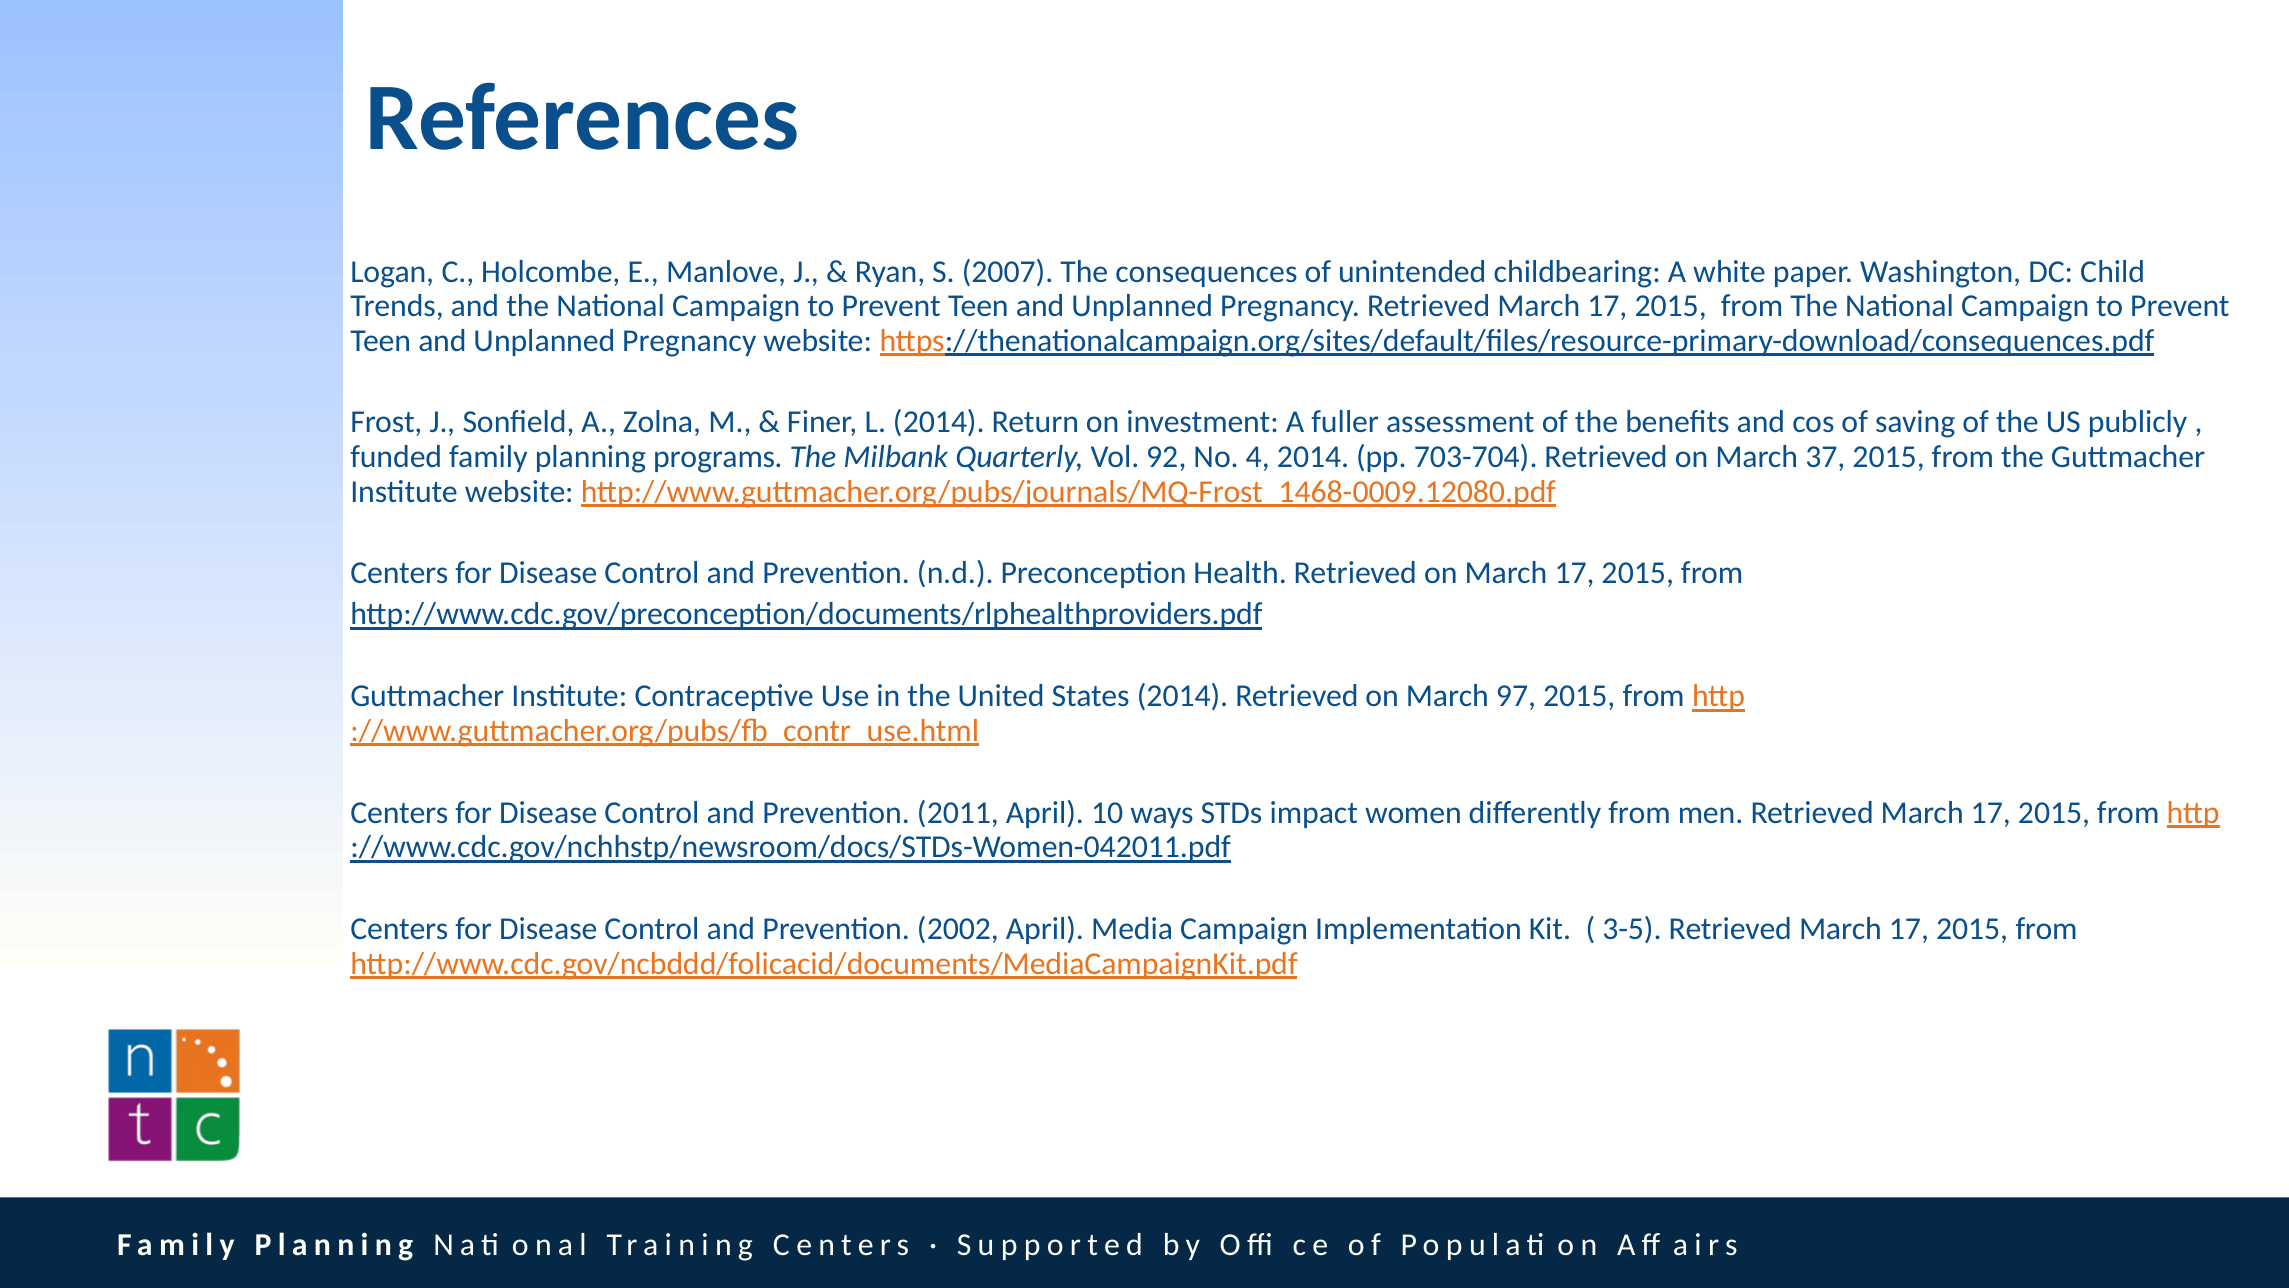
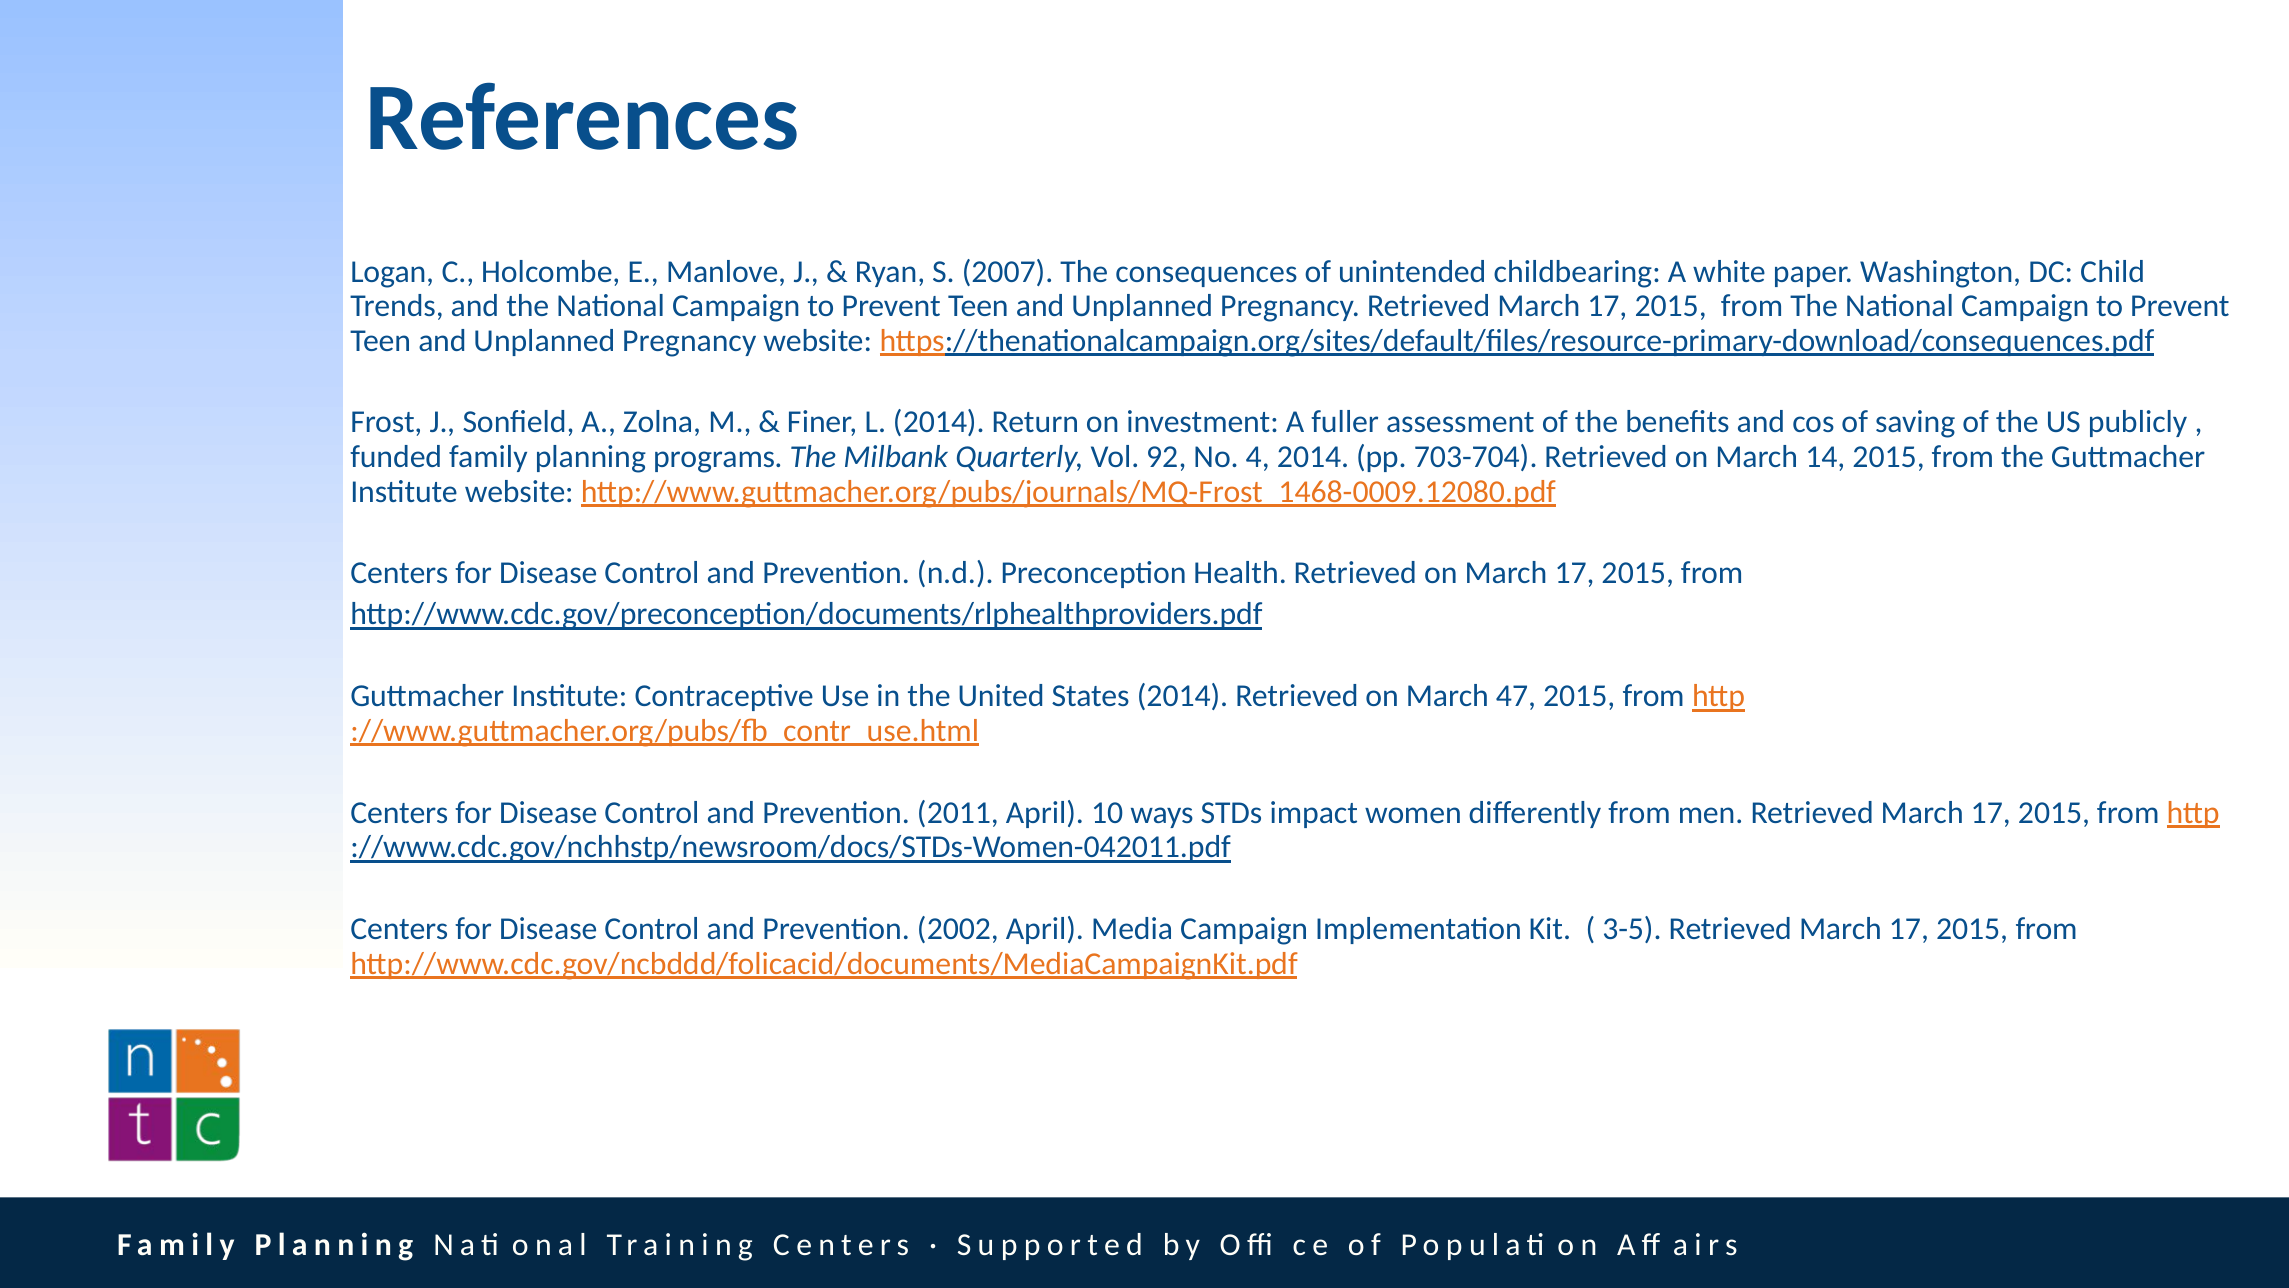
37: 37 -> 14 (1825, 457)
97: 97 -> 47 (1516, 696)
